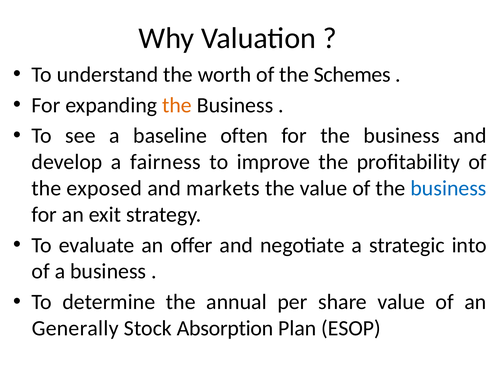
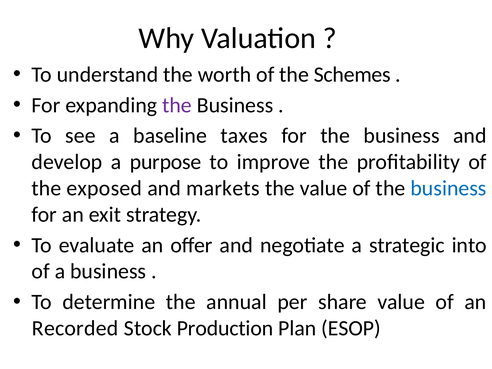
the colour: orange -> purple (177, 105)
often: often -> taxes (244, 136)
fairness: fairness -> purpose (166, 162)
Generally: Generally -> Recorded (75, 328)
Absorption: Absorption -> Production (225, 328)
